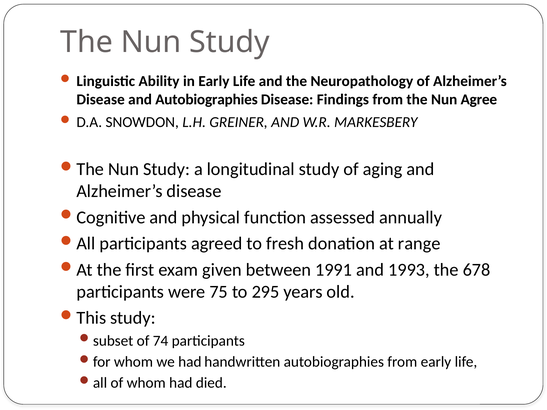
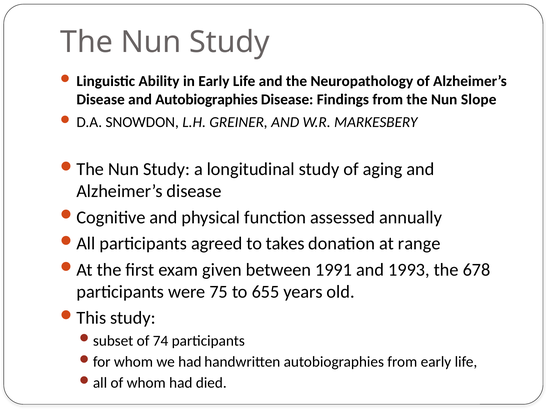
Agree: Agree -> Slope (479, 100)
fresh: fresh -> takes (285, 244)
295: 295 -> 655 (266, 292)
